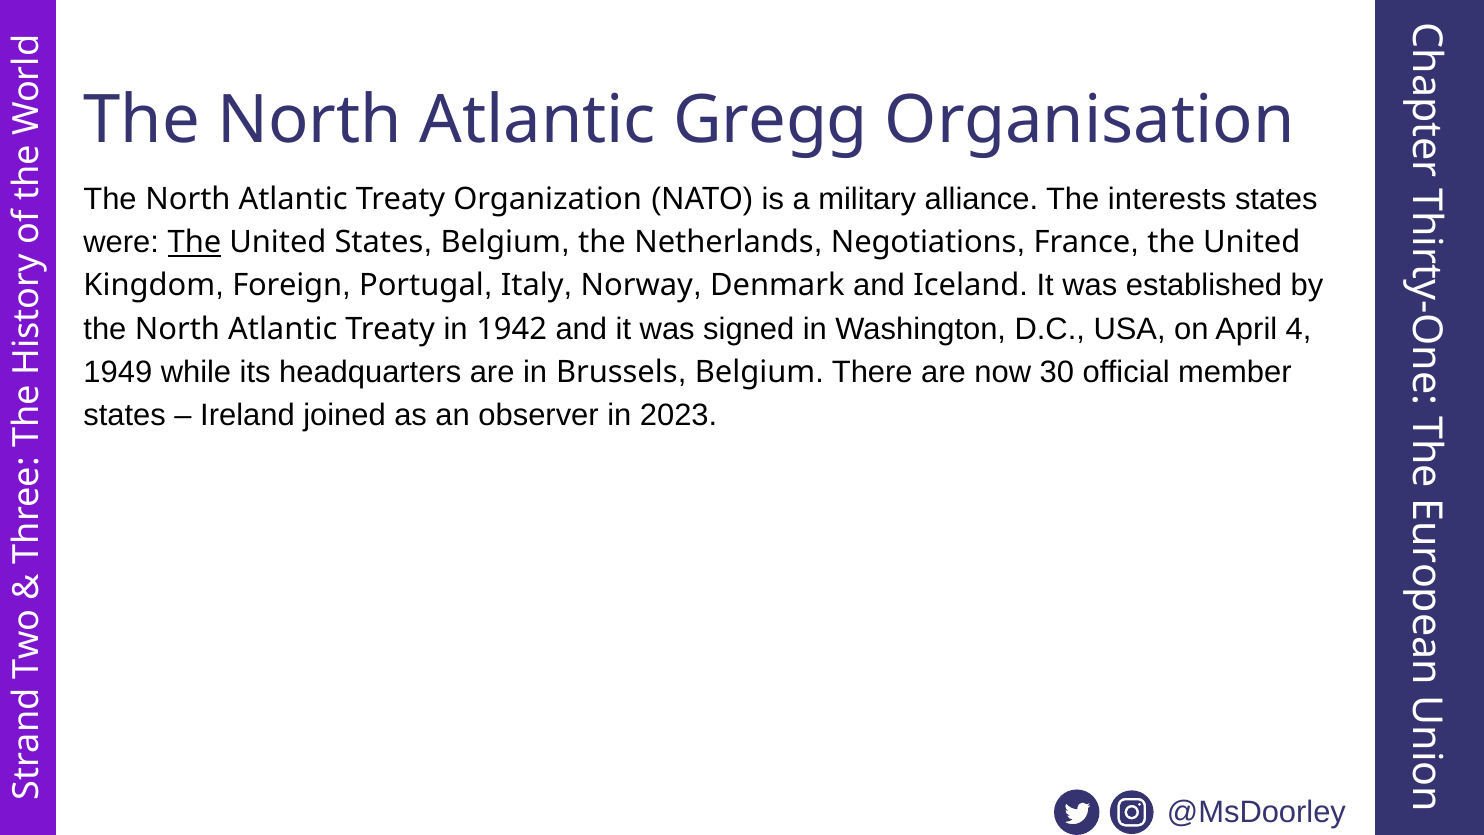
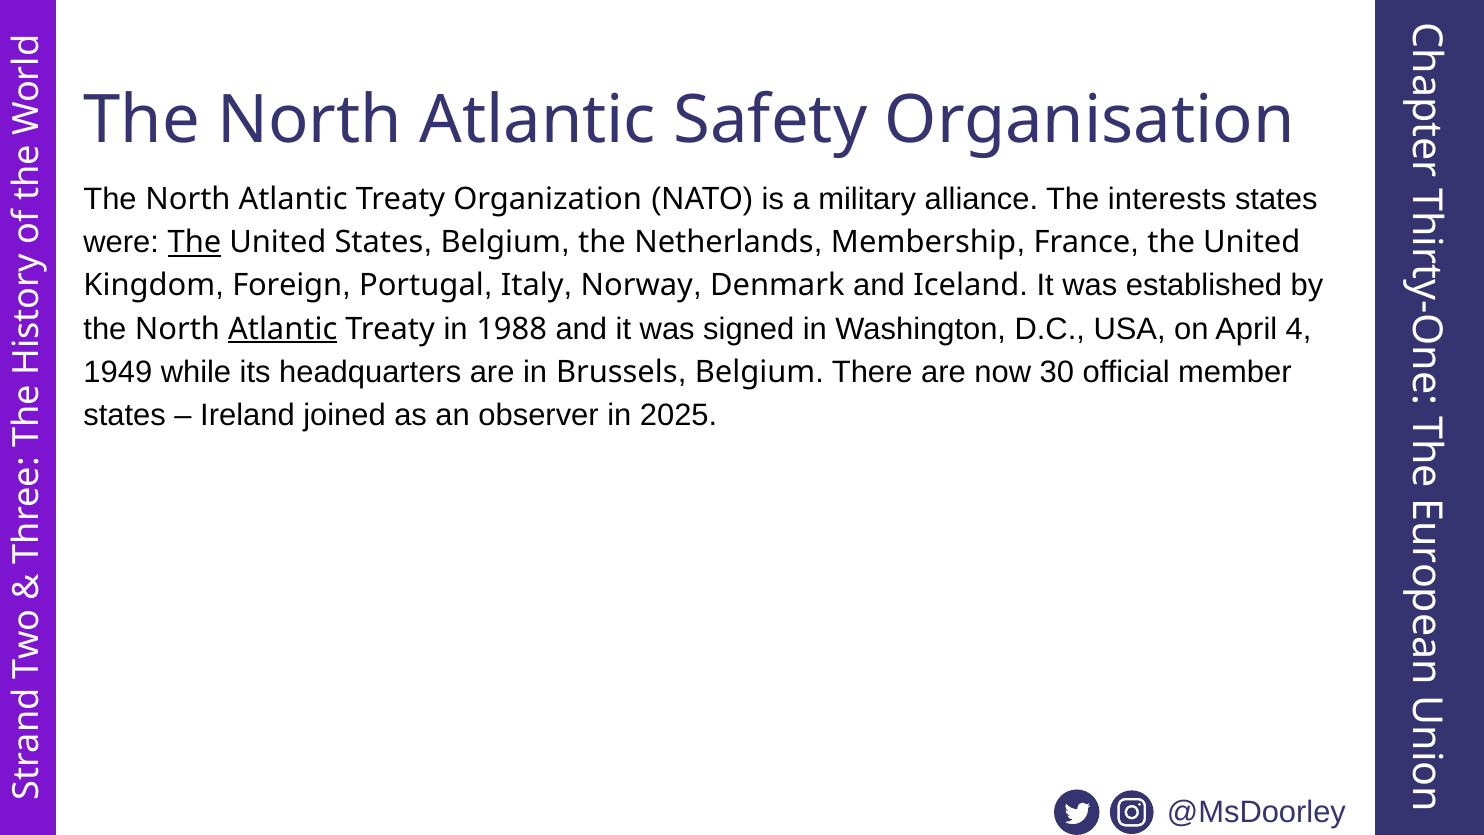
Gregg: Gregg -> Safety (770, 121)
Negotiations: Negotiations -> Membership (924, 242)
Atlantic underline: none -> present (283, 329)
1942: 1942 -> 1988 (512, 329)
2023: 2023 -> 2025 (679, 415)
